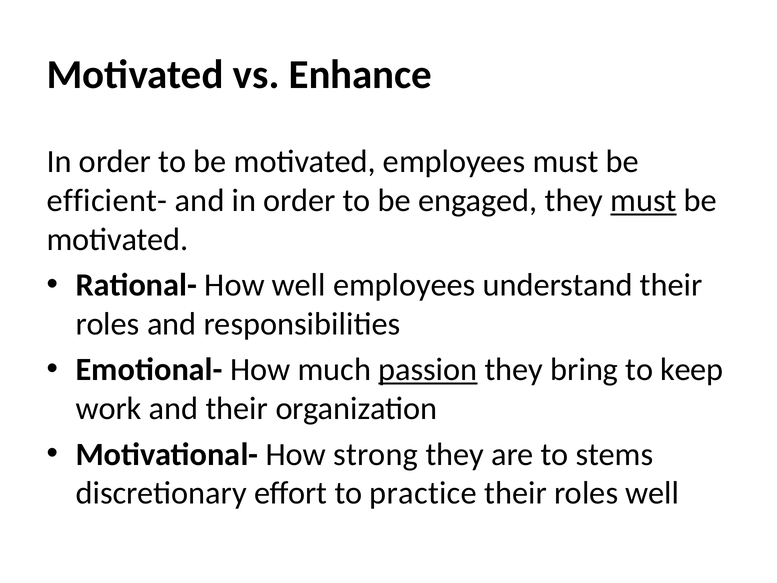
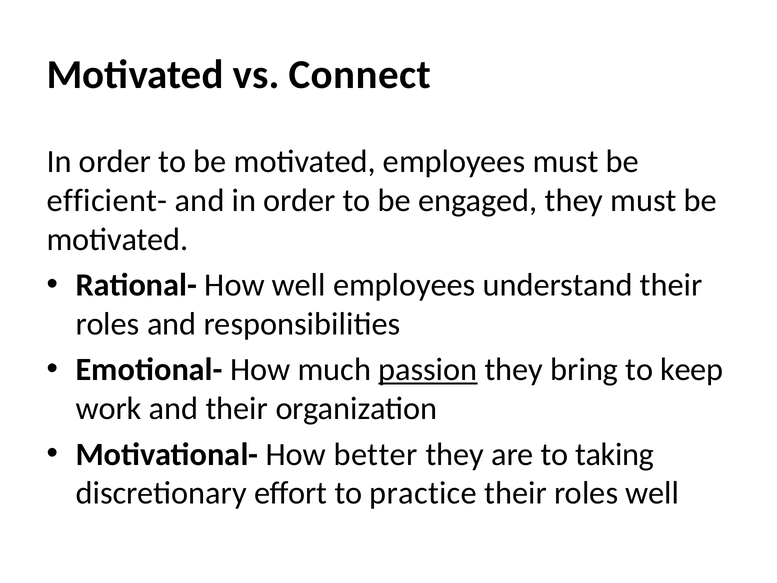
Enhance: Enhance -> Connect (360, 75)
must underline: present -> none (643, 200)
strong: strong -> better (376, 454)
stems: stems -> taking (615, 454)
